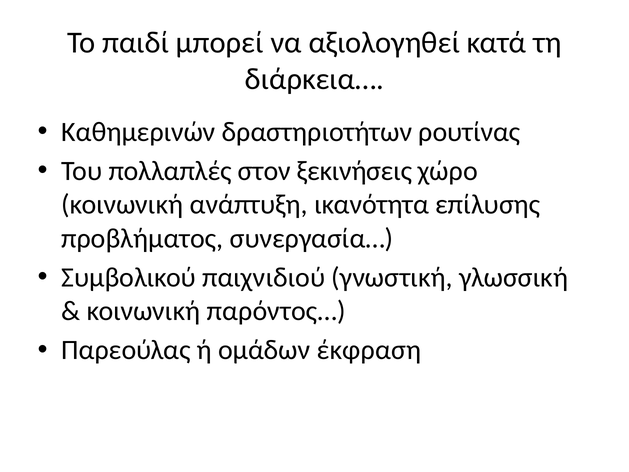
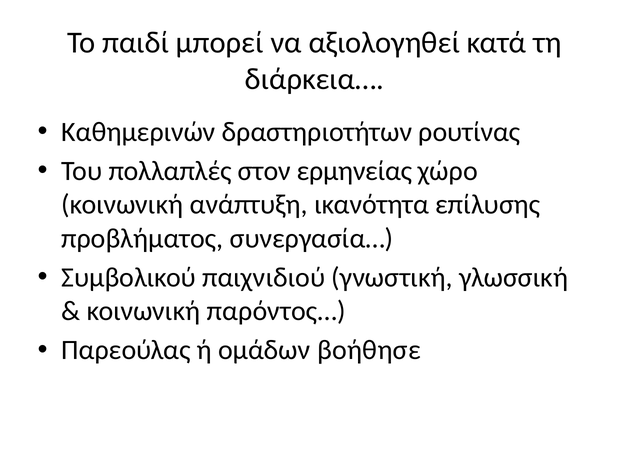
ξεκινήσεις: ξεκινήσεις -> ερμηνείας (355, 171)
έκφραση: έκφραση -> βοήθησε (369, 350)
